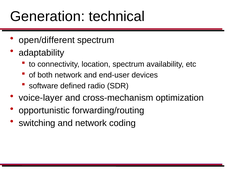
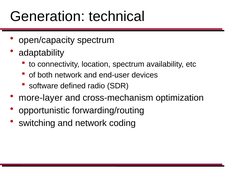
open/different: open/different -> open/capacity (47, 40)
voice-layer: voice-layer -> more-layer (41, 98)
